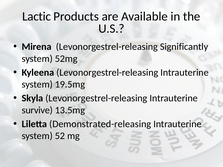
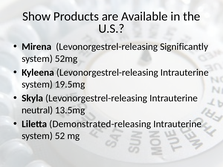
Lactic: Lactic -> Show (36, 16)
survive: survive -> neutral (37, 110)
